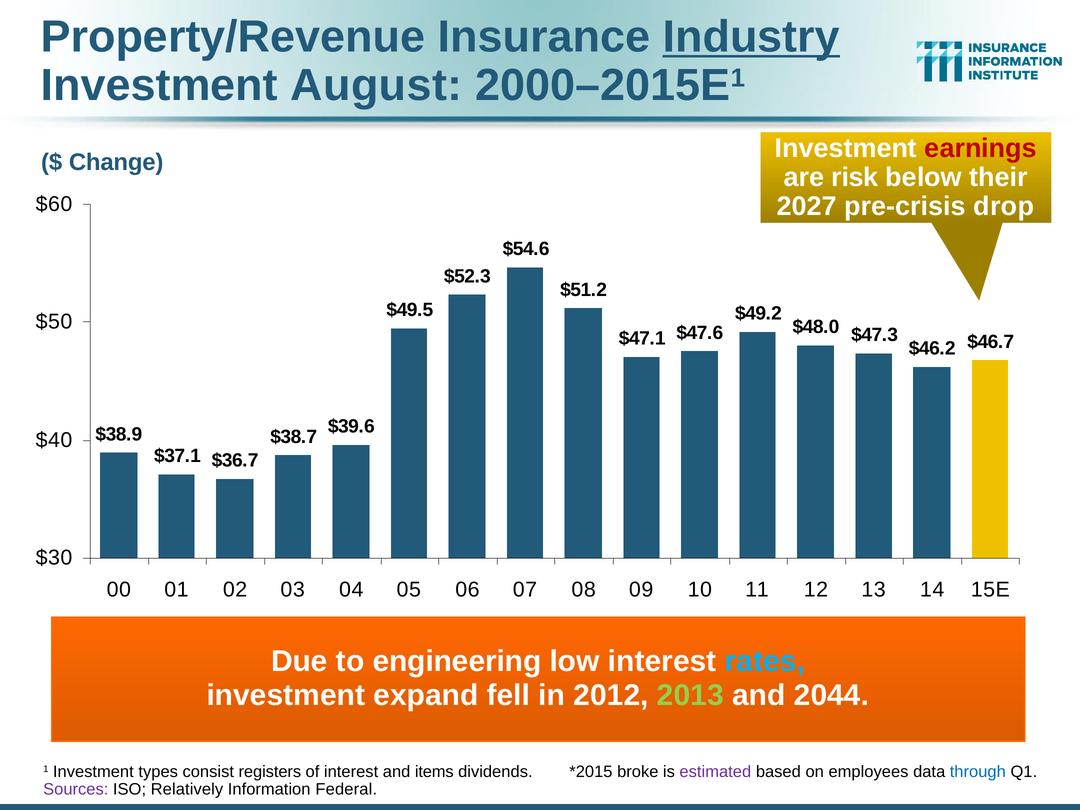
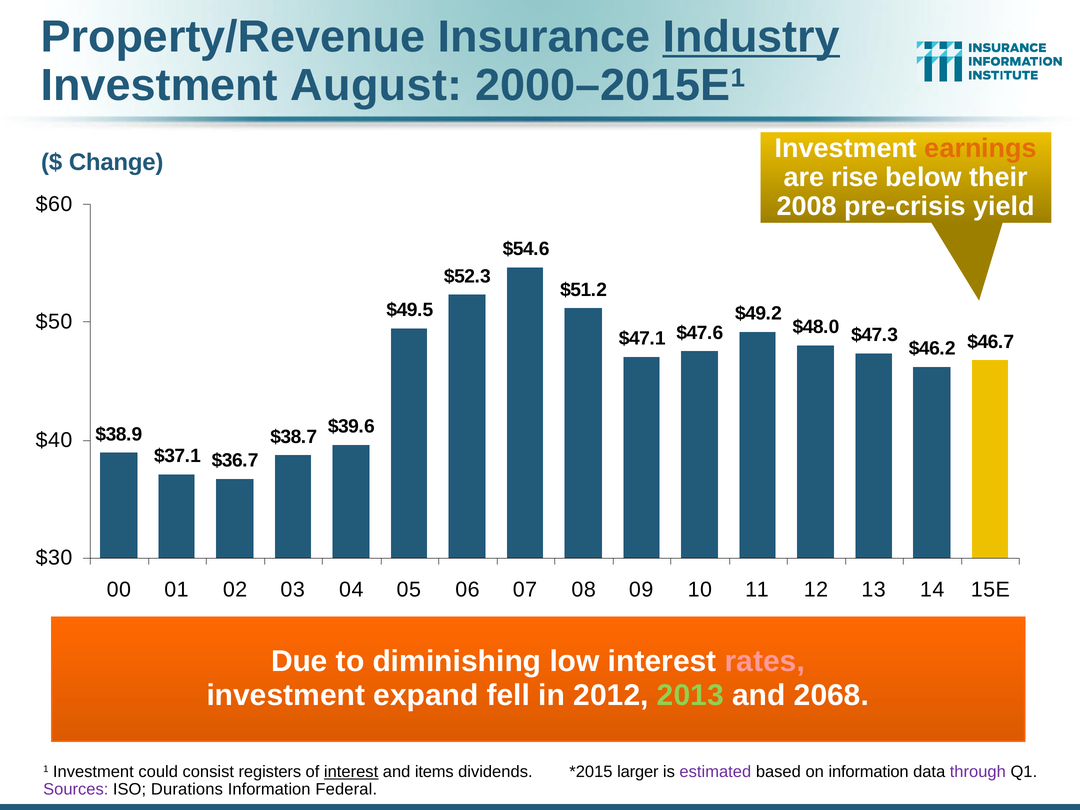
earnings colour: red -> orange (981, 148)
risk: risk -> rise (855, 177)
2027: 2027 -> 2008 (807, 206)
drop: drop -> yield (1004, 206)
engineering: engineering -> diminishing (457, 661)
rates colour: light blue -> pink (765, 661)
2044: 2044 -> 2068 (831, 695)
types: types -> could (158, 772)
interest underline: none -> present (351, 772)
broke: broke -> larger (638, 772)
on employees: employees -> information (869, 772)
through colour: blue -> purple (978, 772)
Relatively: Relatively -> Durations (187, 790)
